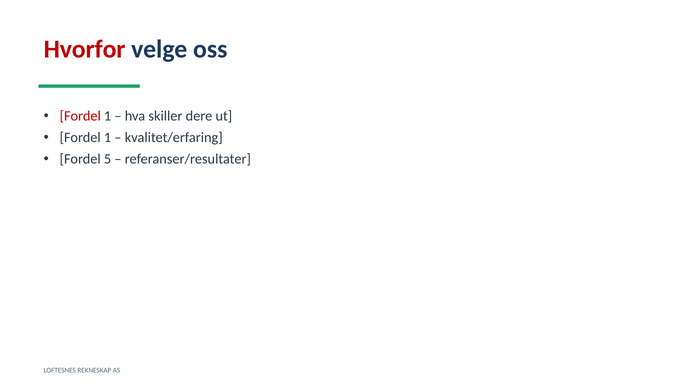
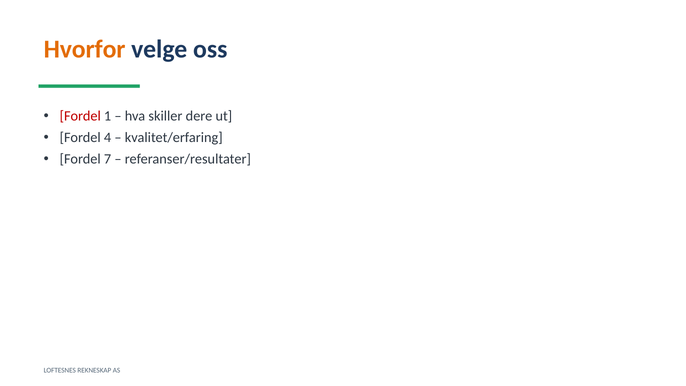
Hvorfor colour: red -> orange (85, 49)
1: 1 -> 4 (108, 138)
5: 5 -> 7 (108, 159)
